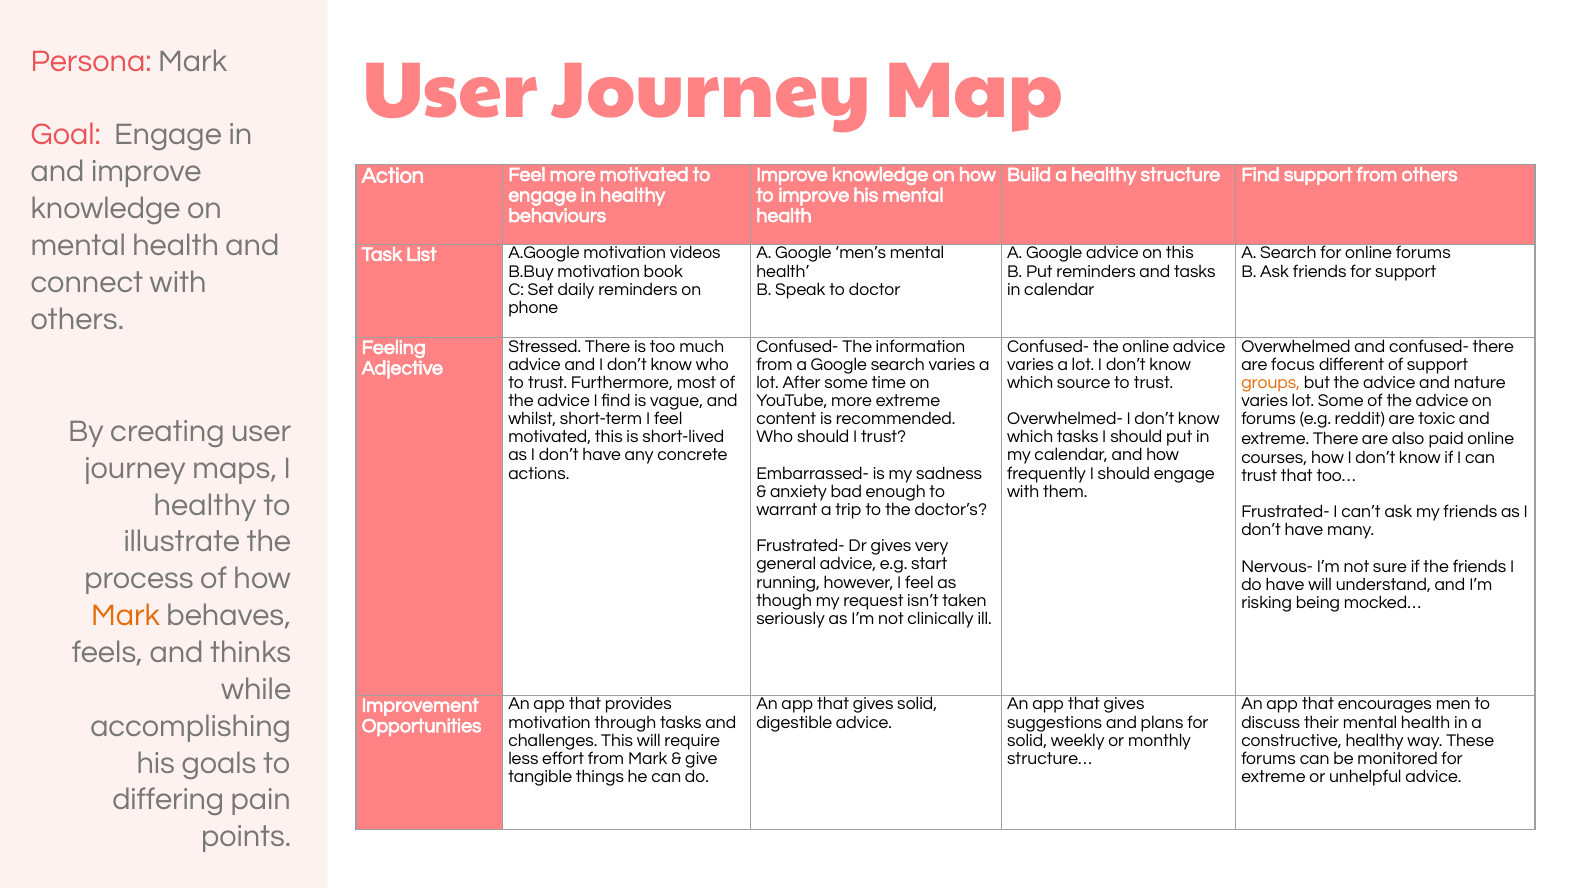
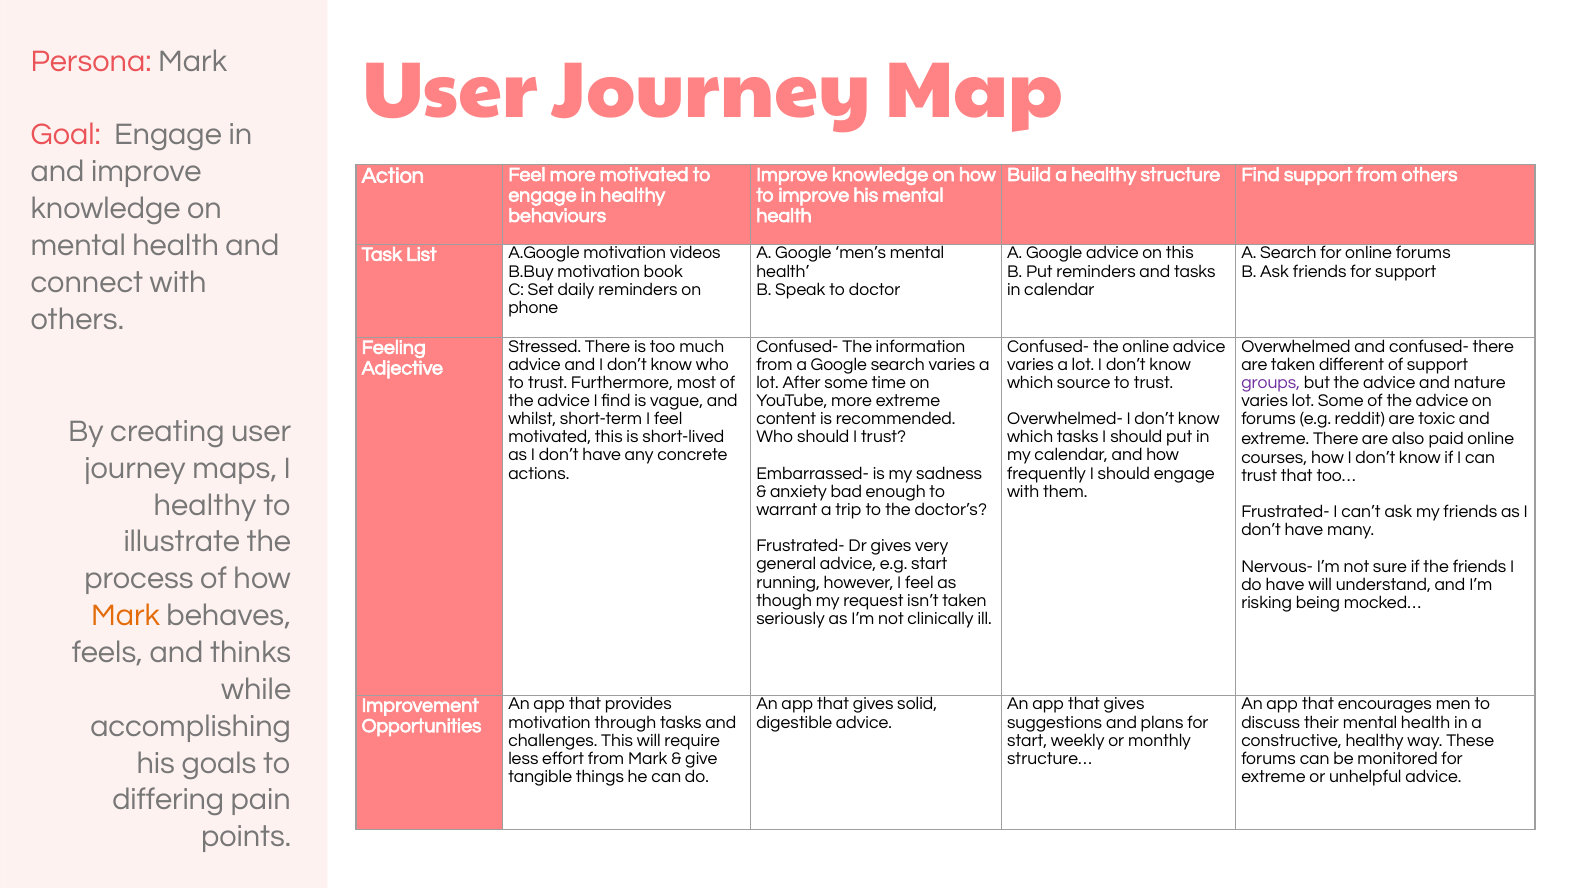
are focus: focus -> taken (1293, 364)
groups colour: orange -> purple (1271, 382)
solid: solid -> start (1027, 740)
